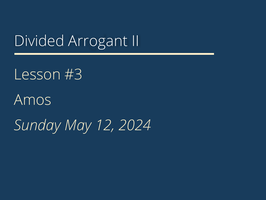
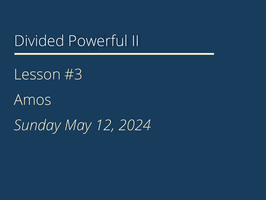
Arrogant: Arrogant -> Powerful (98, 41)
